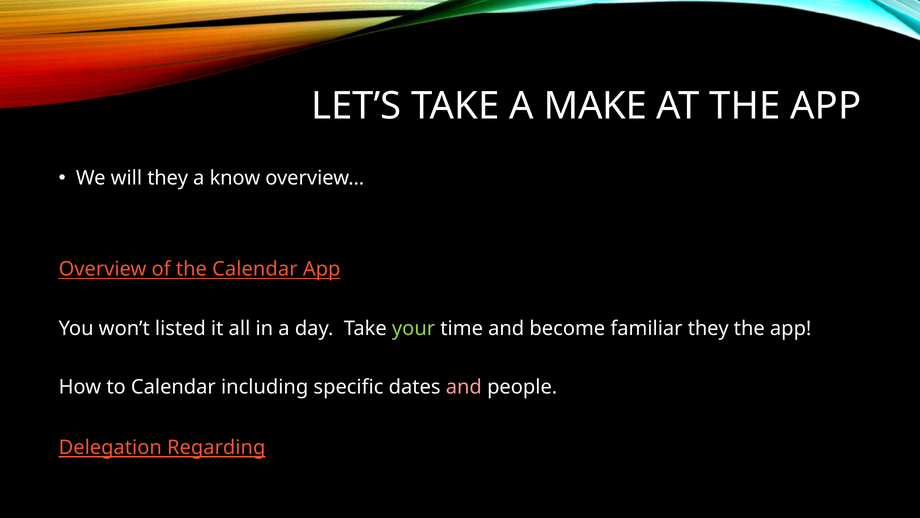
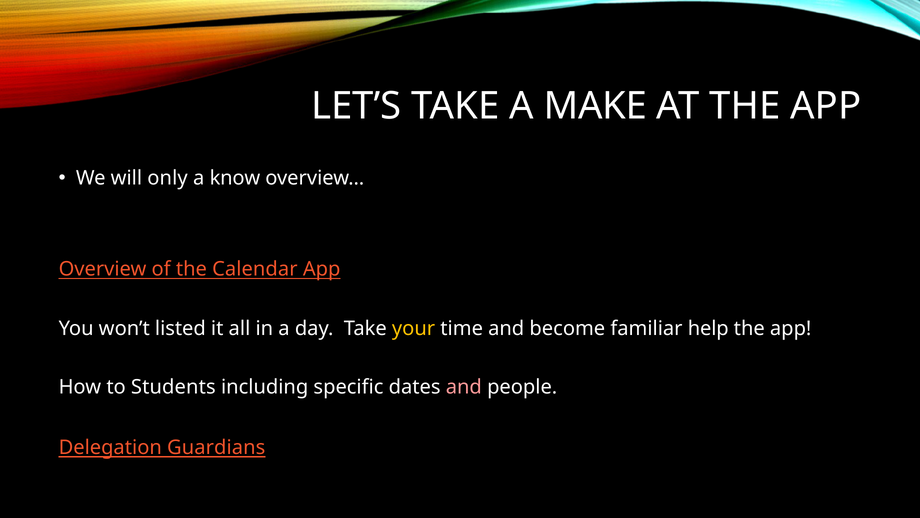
will they: they -> only (168, 178)
your colour: light green -> yellow (414, 328)
familiar they: they -> help (708, 328)
to Calendar: Calendar -> Students (173, 387)
Regarding: Regarding -> Guardians (216, 447)
